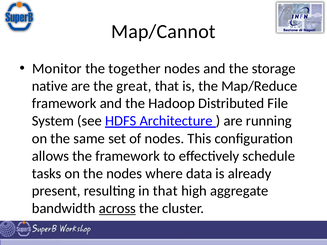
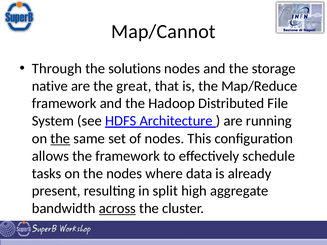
Monitor: Monitor -> Through (57, 69)
together: together -> solutions (135, 69)
the underline: none -> present (60, 139)
in that: that -> split (165, 191)
